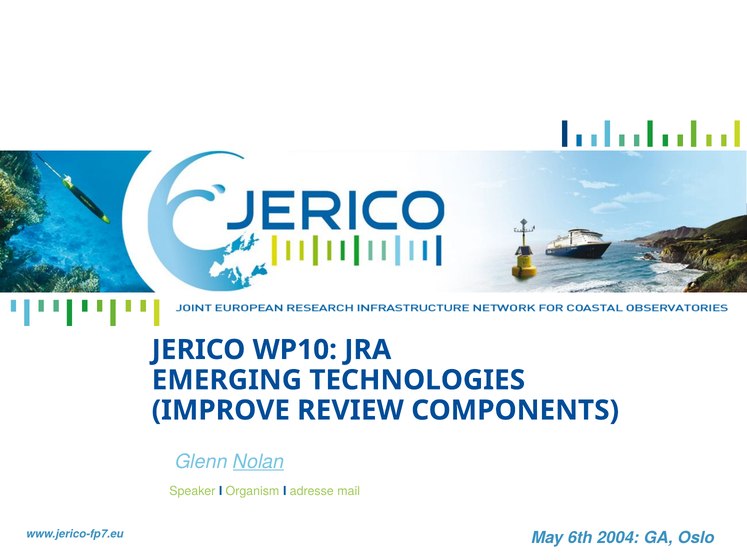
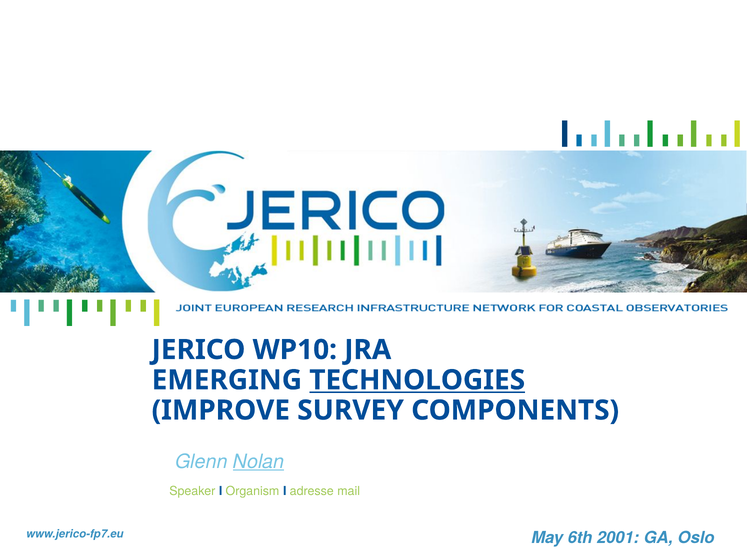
TECHNOLOGIES underline: none -> present (417, 380)
REVIEW: REVIEW -> SURVEY (351, 411)
2004: 2004 -> 2001 (618, 538)
